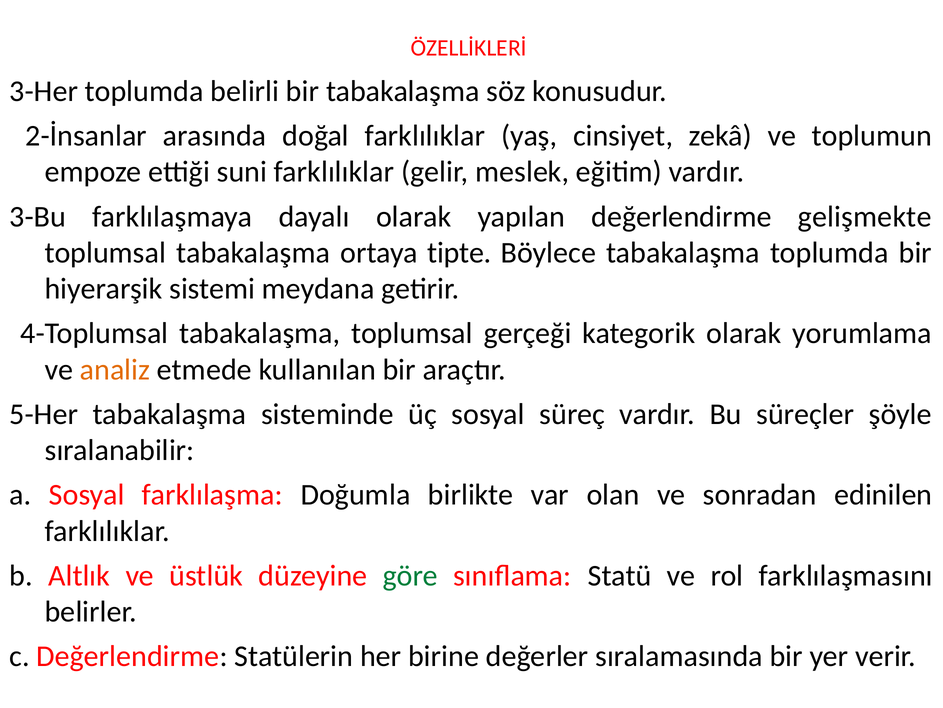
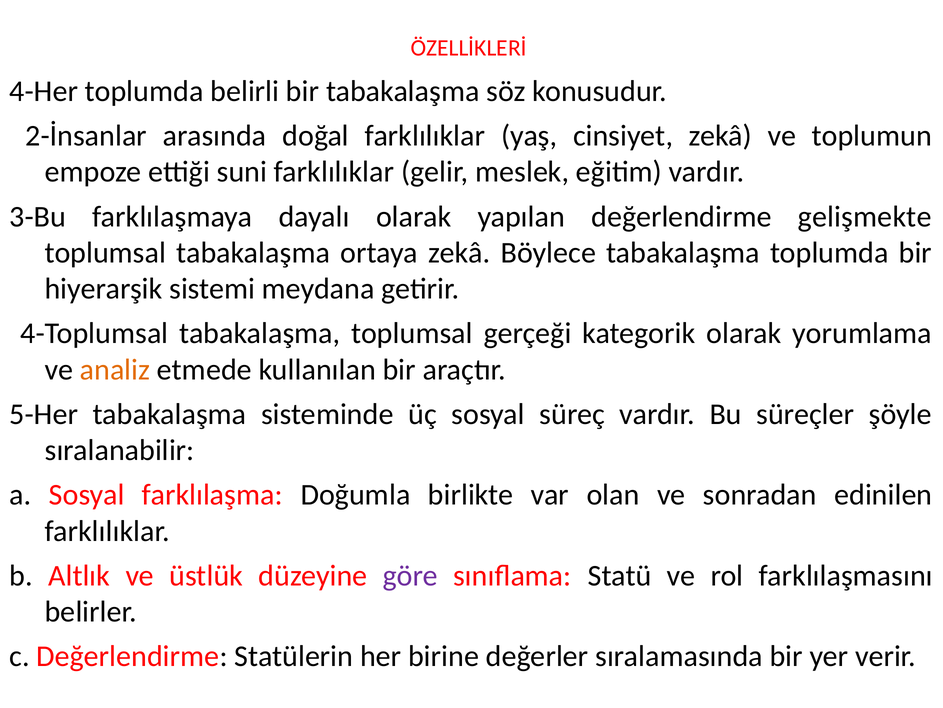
3-Her: 3-Her -> 4-Her (44, 91)
ortaya tipte: tipte -> zekâ (459, 252)
göre colour: green -> purple (410, 575)
